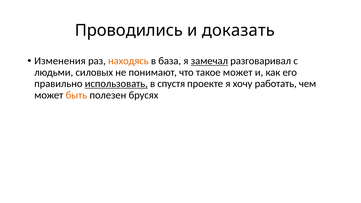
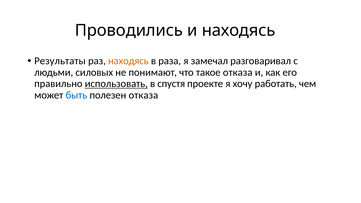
и доказать: доказать -> находясь (239, 30)
Изменения: Изменения -> Результаты (60, 61)
база: база -> раза (170, 61)
замечал underline: present -> none (209, 61)
такое может: может -> отказа (238, 72)
быть colour: orange -> blue (76, 95)
полезен брусях: брусях -> отказа (143, 95)
